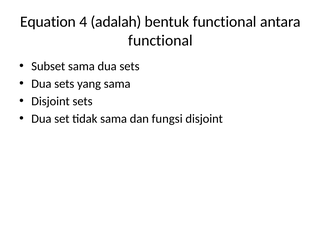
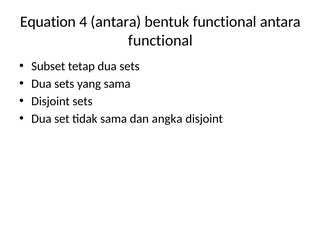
4 adalah: adalah -> antara (116, 22)
Subset sama: sama -> tetap (81, 66)
fungsi: fungsi -> angka (167, 119)
